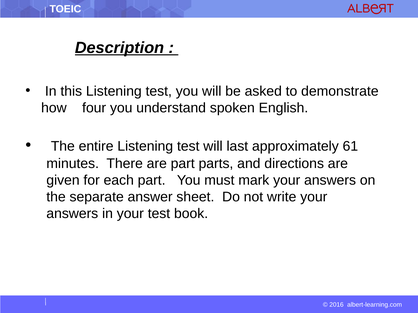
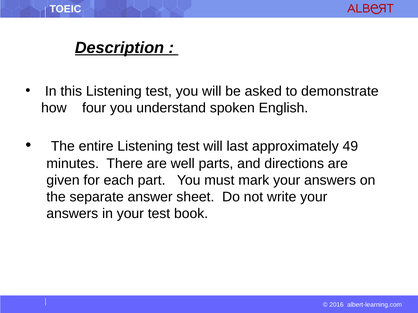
61: 61 -> 49 (350, 147)
are part: part -> well (183, 164)
